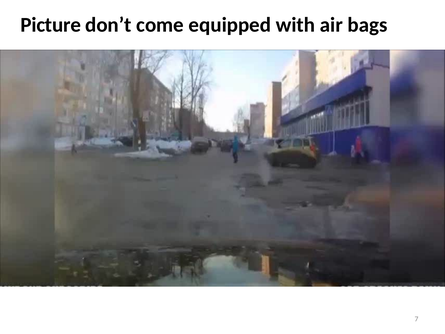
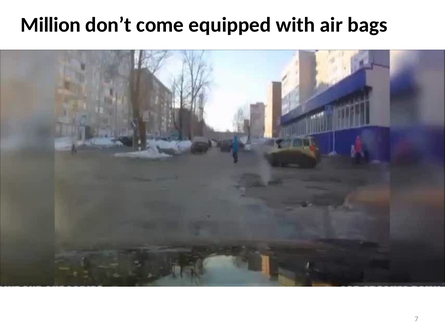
Picture: Picture -> Million (51, 25)
